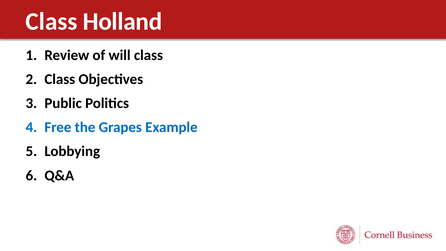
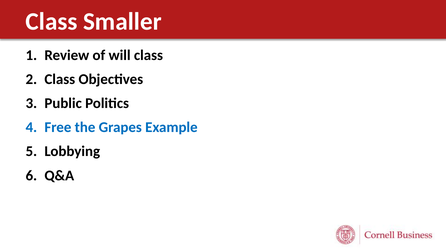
Holland: Holland -> Smaller (122, 21)
